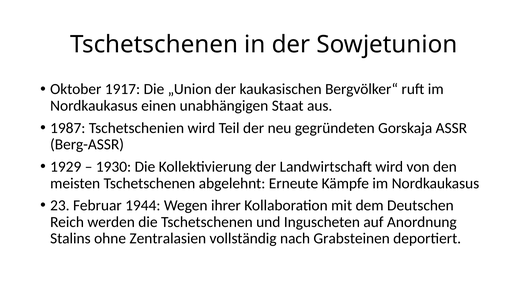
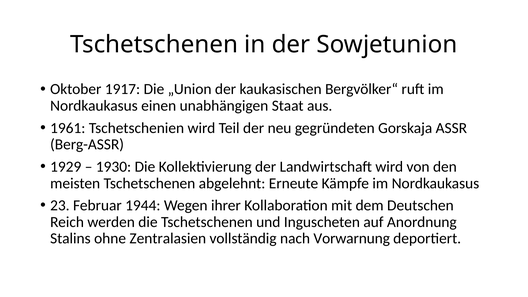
1987: 1987 -> 1961 (68, 128)
Grabsteinen: Grabsteinen -> Vorwarnung (352, 239)
